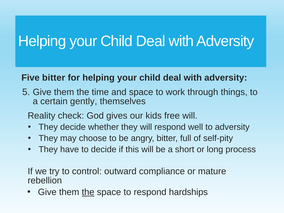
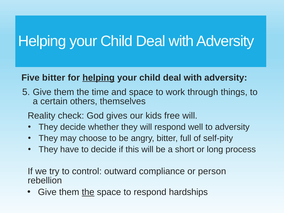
helping underline: none -> present (99, 78)
gently: gently -> others (84, 101)
mature: mature -> person (212, 171)
